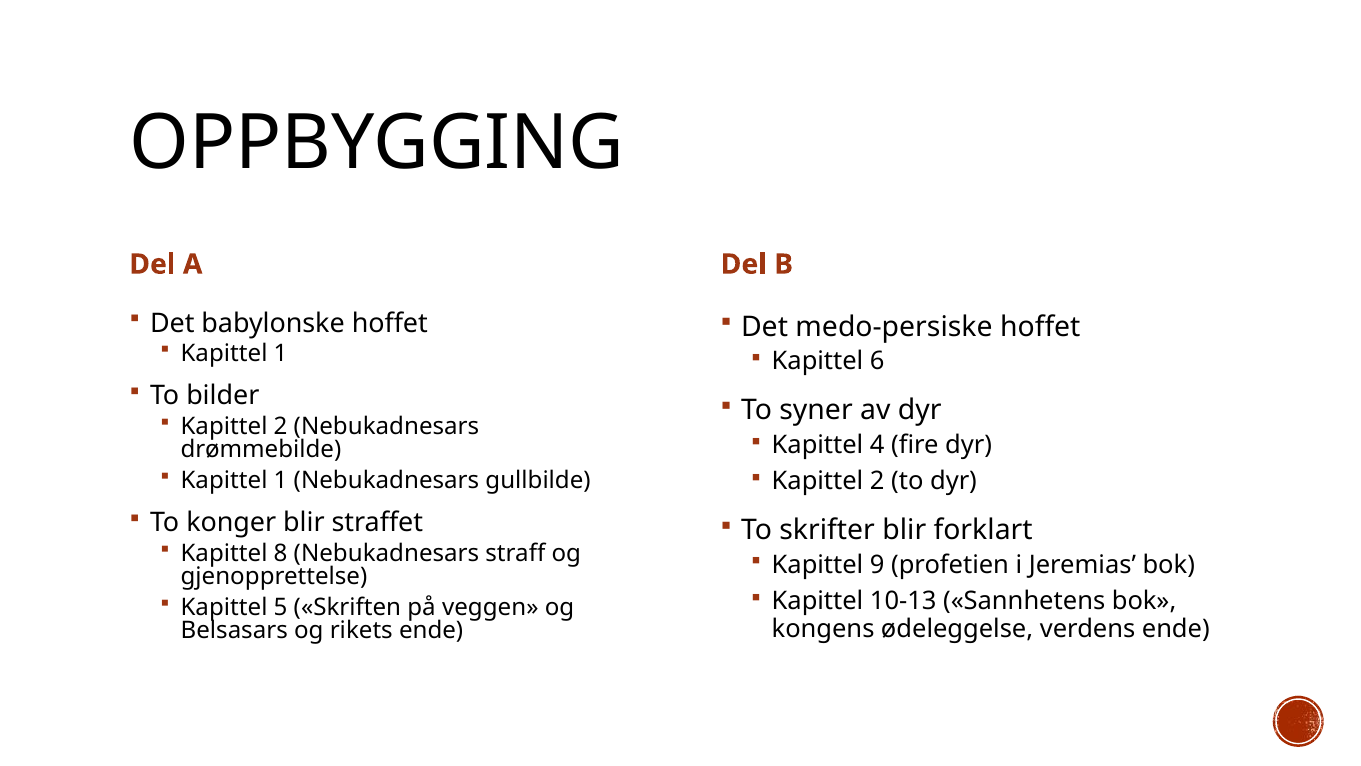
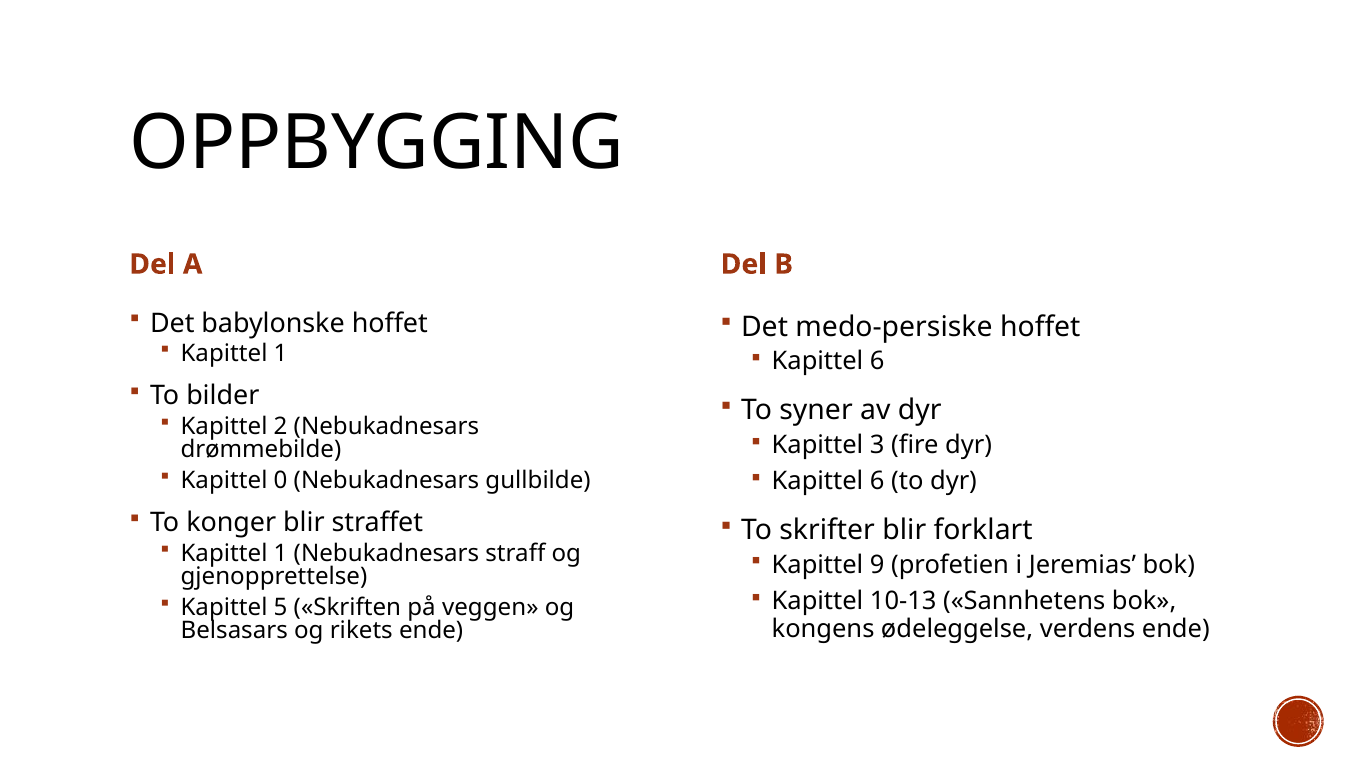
4: 4 -> 3 (877, 445)
1: 1 -> 0 (281, 480)
2: 2 -> 6 (877, 481)
8: 8 -> 1 (281, 553)
